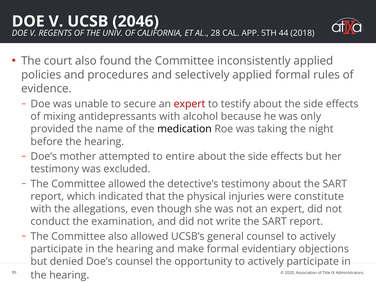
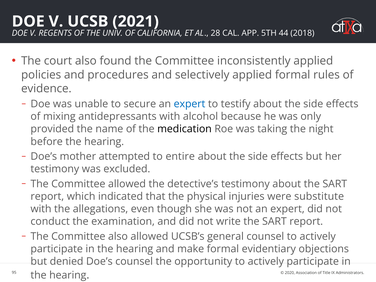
2046: 2046 -> 2021 (136, 21)
expert colour: red -> blue (190, 104)
constitute: constitute -> substitute (319, 196)
